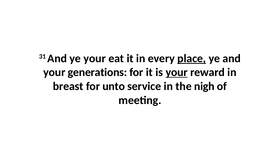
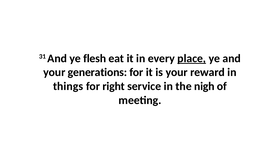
ye your: your -> flesh (95, 59)
your underline: present -> none (177, 73)
breast: breast -> things (68, 87)
unto: unto -> right (114, 87)
